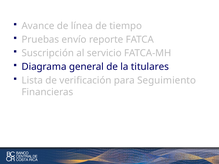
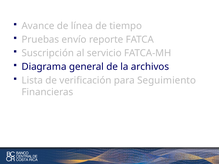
titulares: titulares -> archivos (150, 67)
